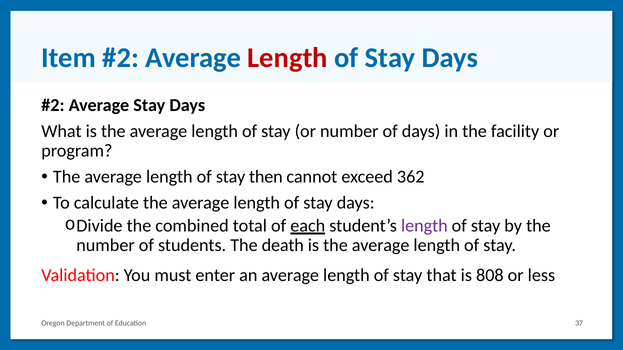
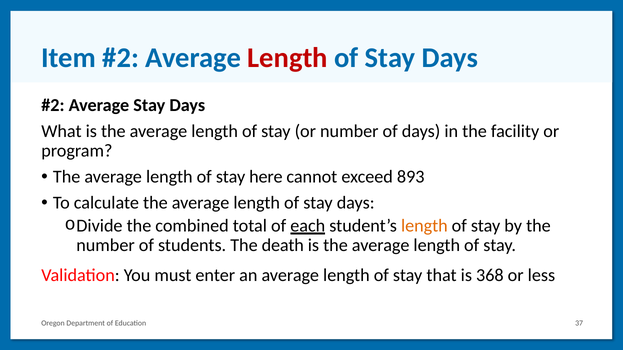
then: then -> here (266, 177)
362: 362 -> 893 (411, 177)
length colour: purple -> orange (424, 226)
808: 808 -> 368 (490, 276)
